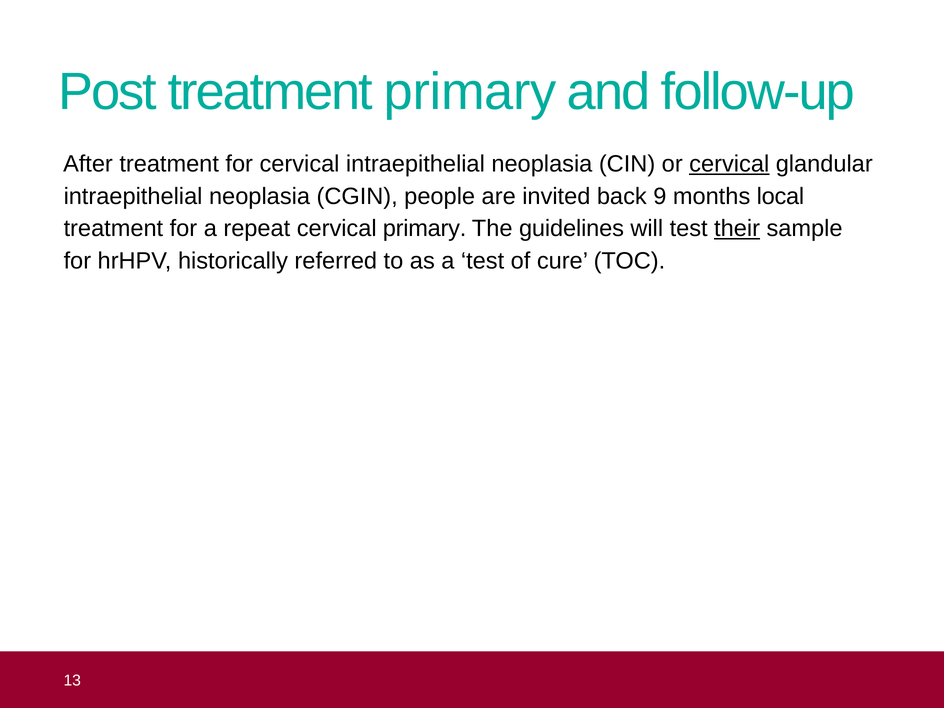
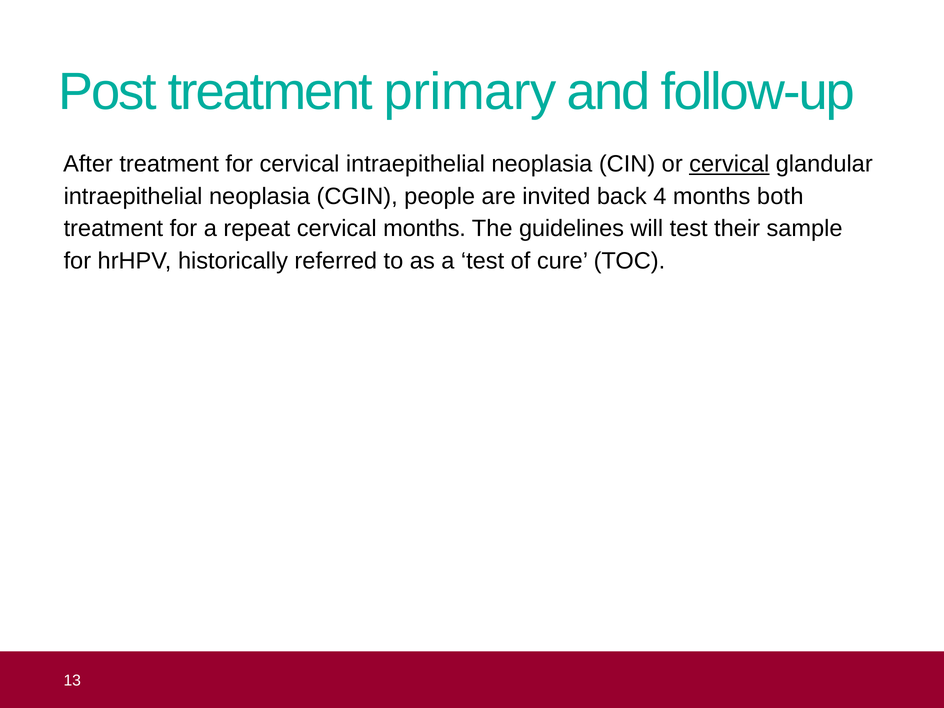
9: 9 -> 4 (660, 196)
local: local -> both (780, 196)
cervical primary: primary -> months (425, 229)
their underline: present -> none (737, 229)
